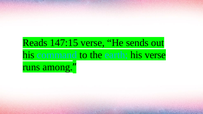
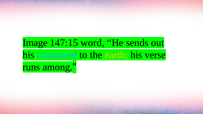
Reads: Reads -> Image (35, 43)
147:15 verse: verse -> word (93, 43)
earth colour: light blue -> yellow (116, 55)
